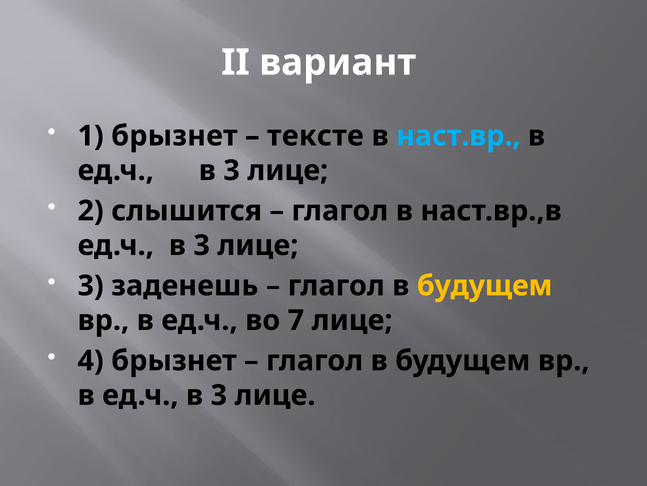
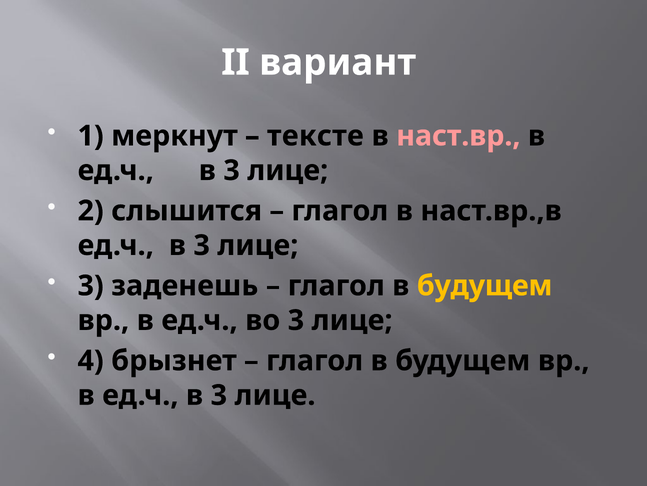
1 брызнет: брызнет -> меркнут (174, 136)
наст.вр colour: light blue -> pink (458, 136)
во 7: 7 -> 3 (296, 320)
